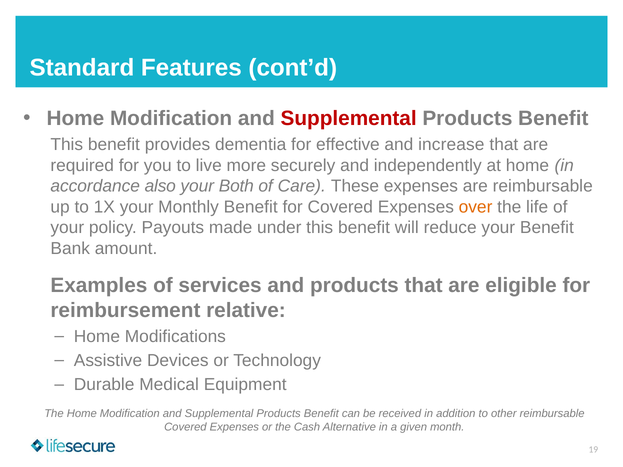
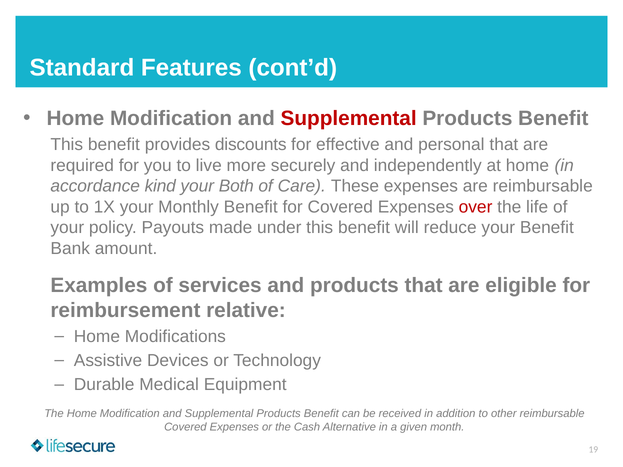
dementia: dementia -> discounts (251, 145)
increase: increase -> personal (451, 145)
also: also -> kind (160, 186)
over colour: orange -> red (476, 207)
